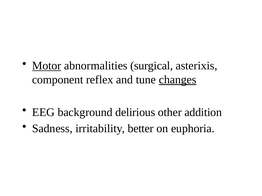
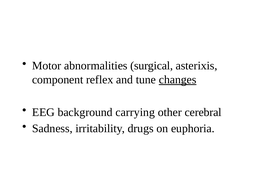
Motor underline: present -> none (47, 66)
delirious: delirious -> carrying (135, 112)
addition: addition -> cerebral (203, 112)
better: better -> drugs (141, 129)
